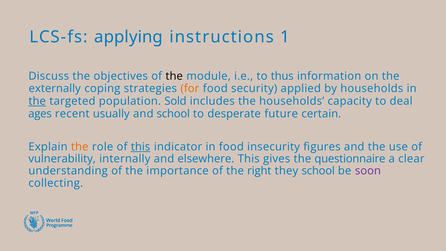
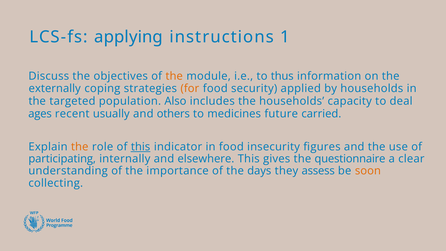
the colour: black -> orange (174, 76)
the underline: present -> none (37, 101)
Sold: Sold -> Also (175, 101)
and school: school -> others (173, 114)
desperate: desperate -> medicines (234, 114)
certain: certain -> carried (321, 114)
vulnerability: vulnerability -> participating (62, 159)
right: right -> days (259, 171)
they school: school -> assess (318, 171)
soon colour: purple -> orange (368, 171)
